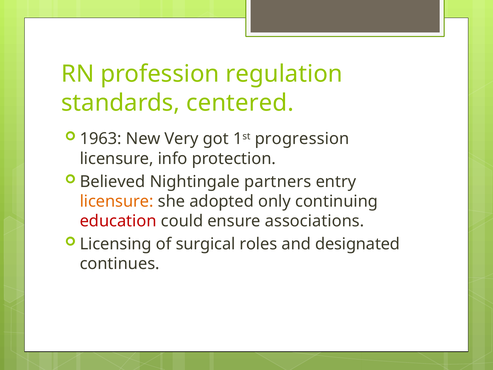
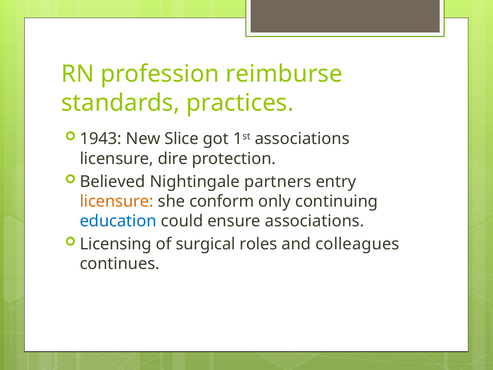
regulation: regulation -> reimburse (284, 74)
centered: centered -> practices (240, 103)
1963: 1963 -> 1943 (101, 139)
Very: Very -> Slice (182, 139)
1st progression: progression -> associations (302, 139)
info: info -> dire (173, 158)
adopted: adopted -> conform (222, 201)
education colour: red -> blue (118, 221)
designated: designated -> colleagues (357, 244)
